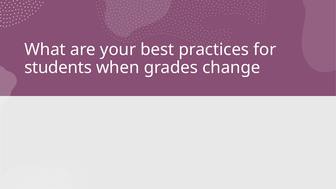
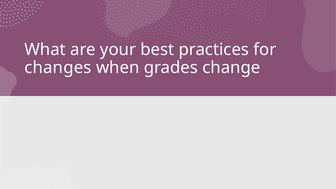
students: students -> changes (58, 68)
